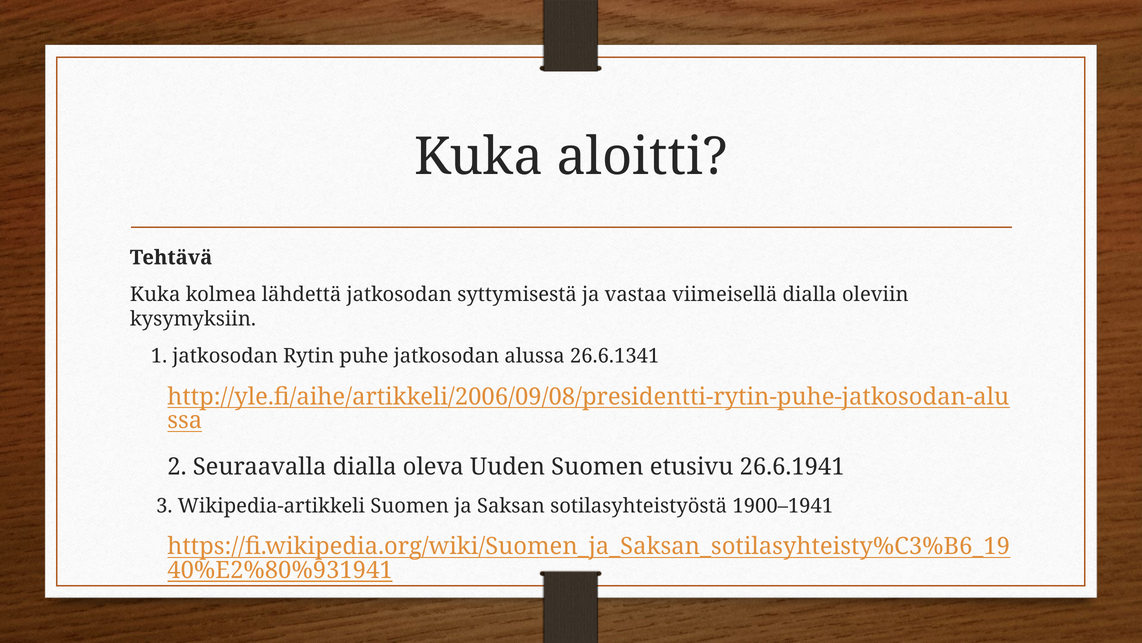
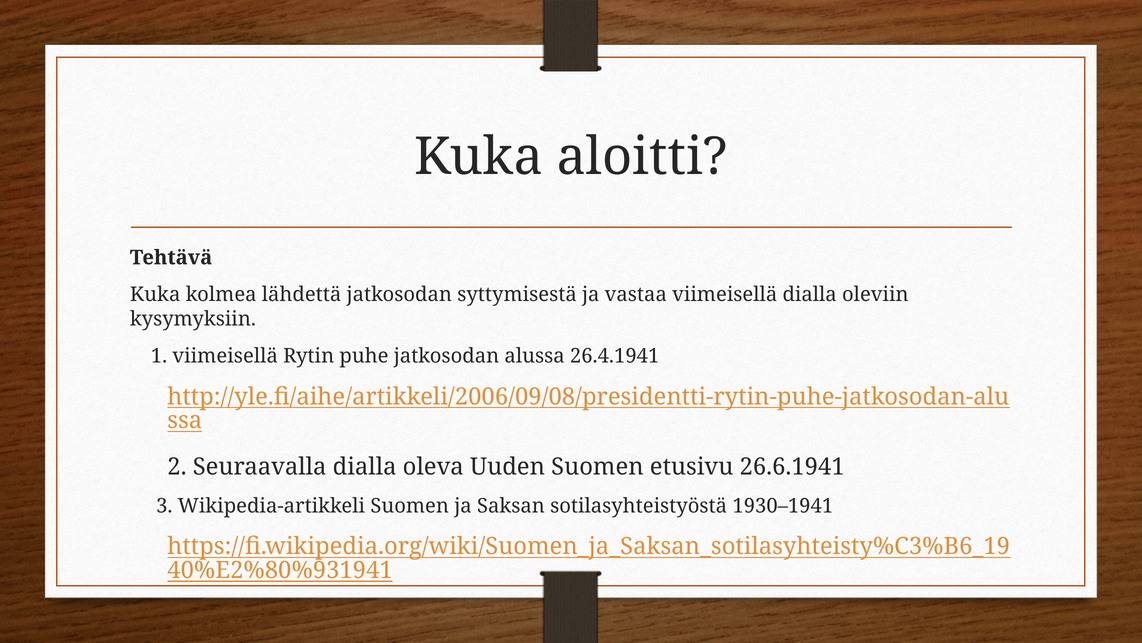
1 jatkosodan: jatkosodan -> viimeisellä (225, 356)
26.6.1341: 26.6.1341 -> 26.4.1941 (615, 356)
1900–1941: 1900–1941 -> 1930–1941 (783, 506)
